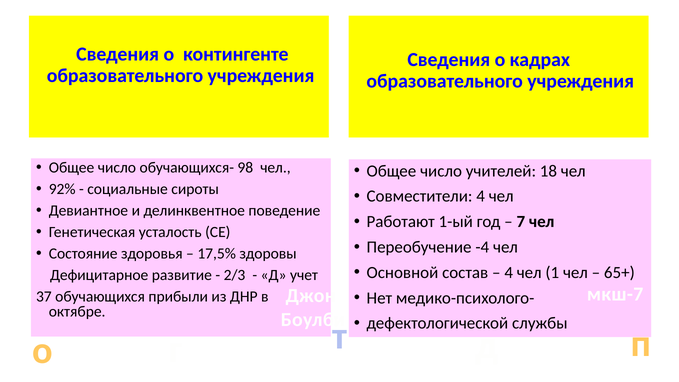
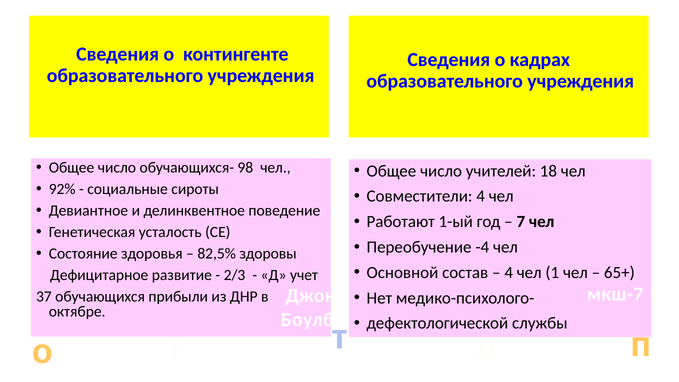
17,5%: 17,5% -> 82,5% (217, 254)
